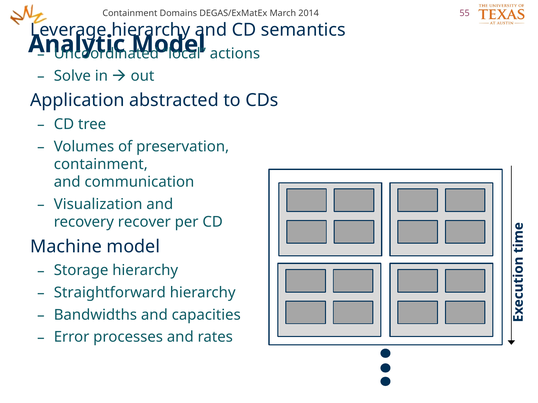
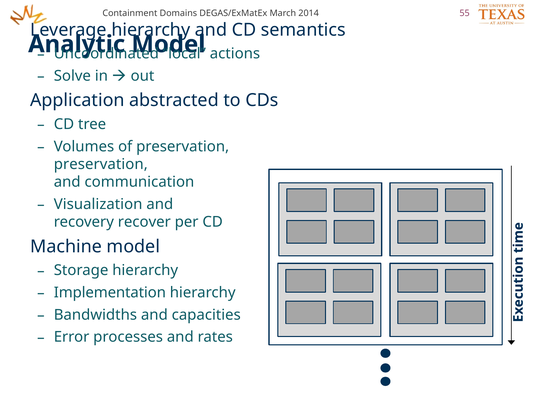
containment: containment -> preservation (101, 164)
Straightforward: Straightforward -> Implementation (110, 293)
